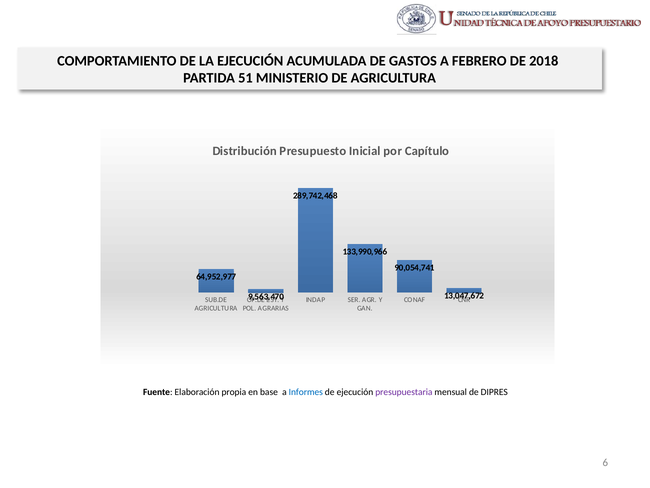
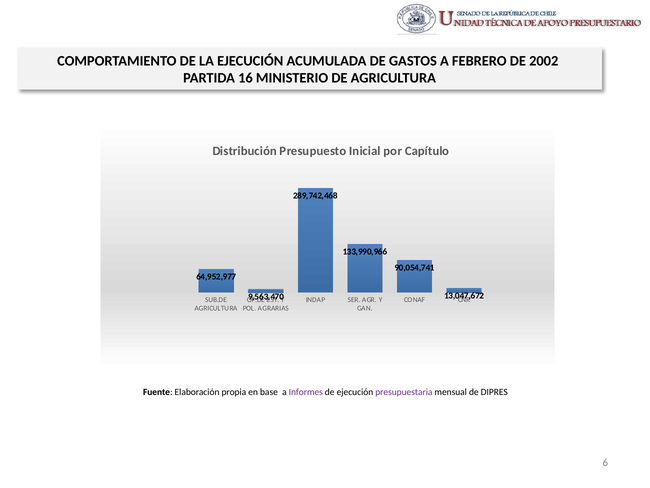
2018: 2018 -> 2002 (544, 61)
51: 51 -> 16 (245, 78)
Informes colour: blue -> purple (306, 392)
